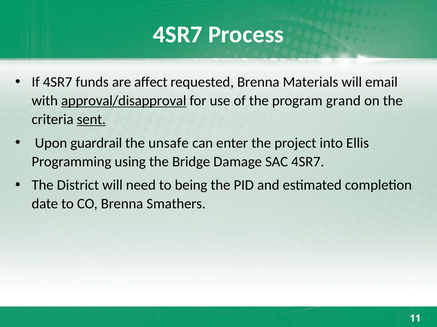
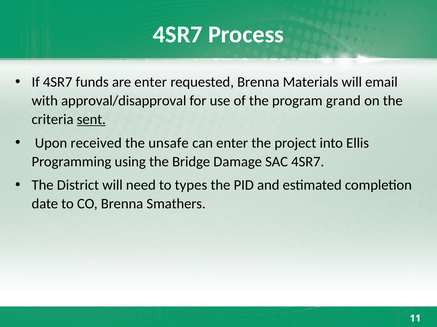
are affect: affect -> enter (151, 82)
approval/disapproval underline: present -> none (124, 101)
guardrail: guardrail -> received (96, 143)
being: being -> types (191, 186)
